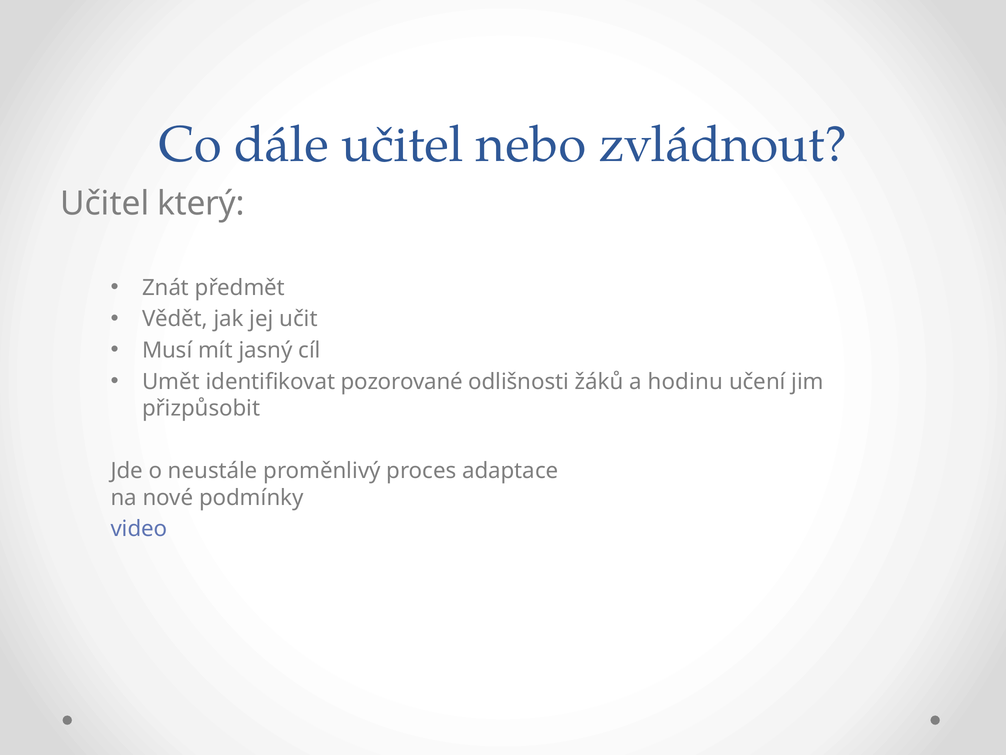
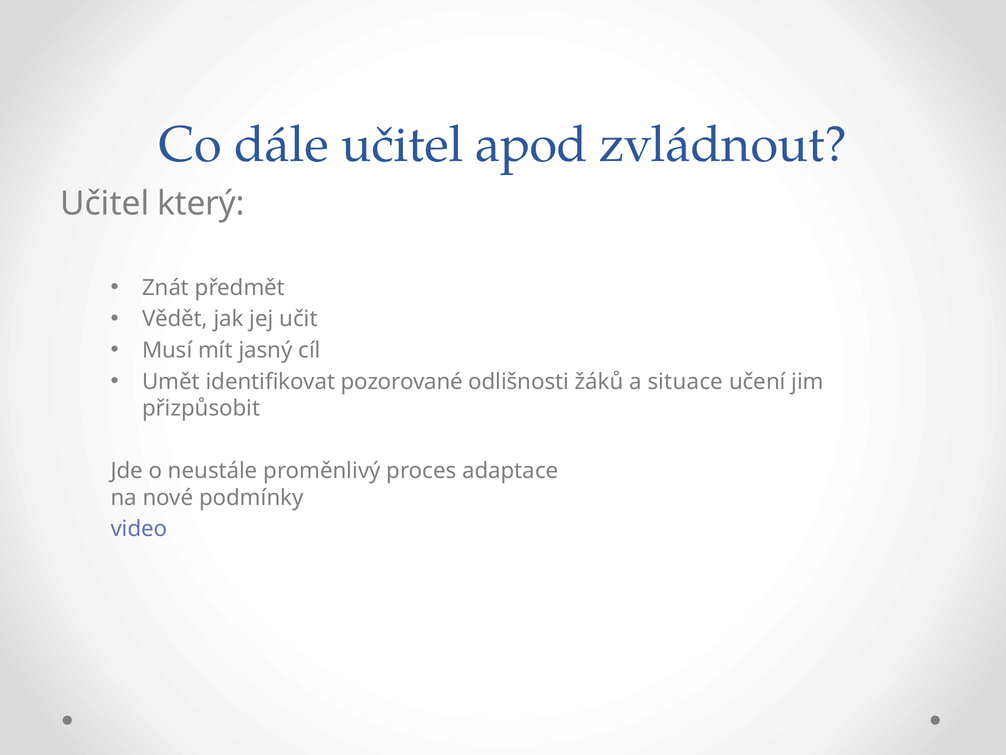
nebo: nebo -> apod (531, 144)
hodinu: hodinu -> situace (685, 381)
